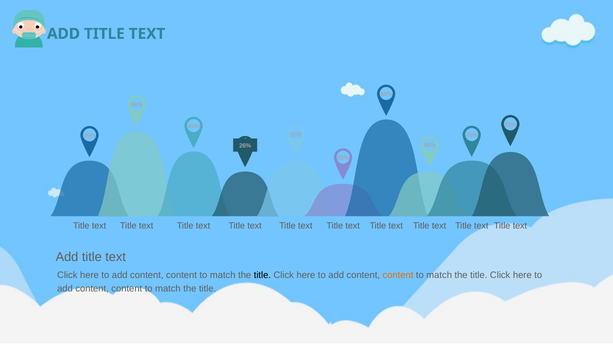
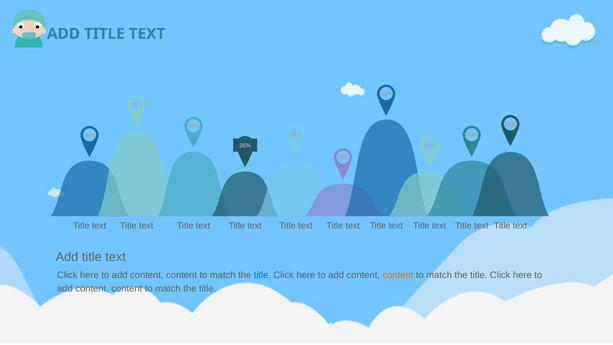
title colour: black -> blue (262, 275)
